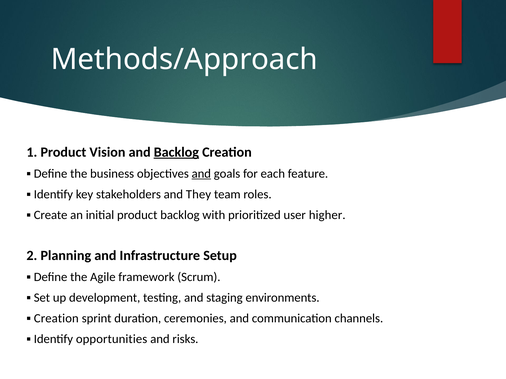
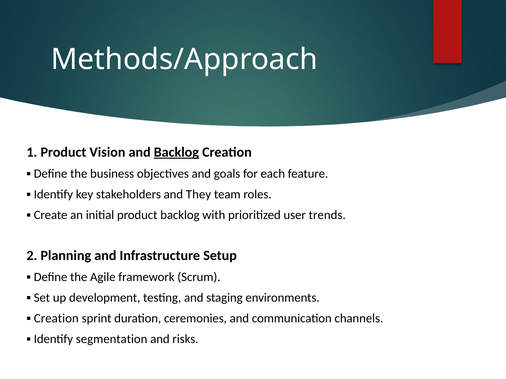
and underline: present -> none (201, 174)
higher: higher -> trends (327, 215)
opportunities: opportunities -> segmentation (112, 339)
